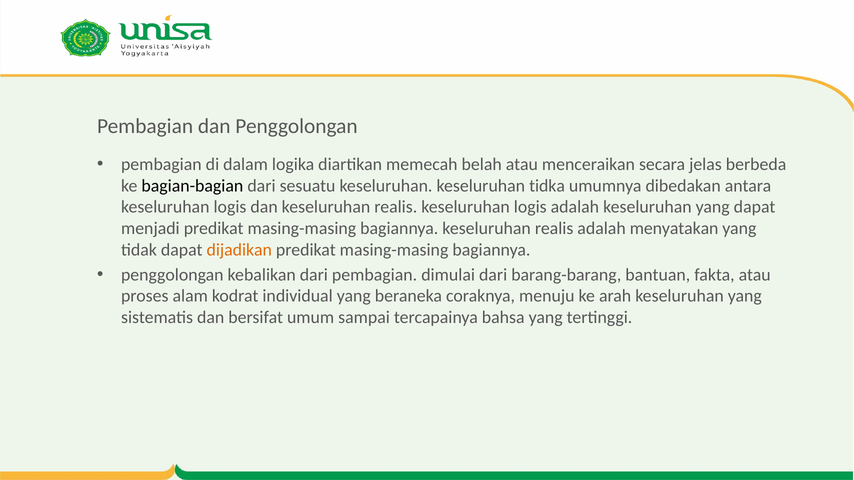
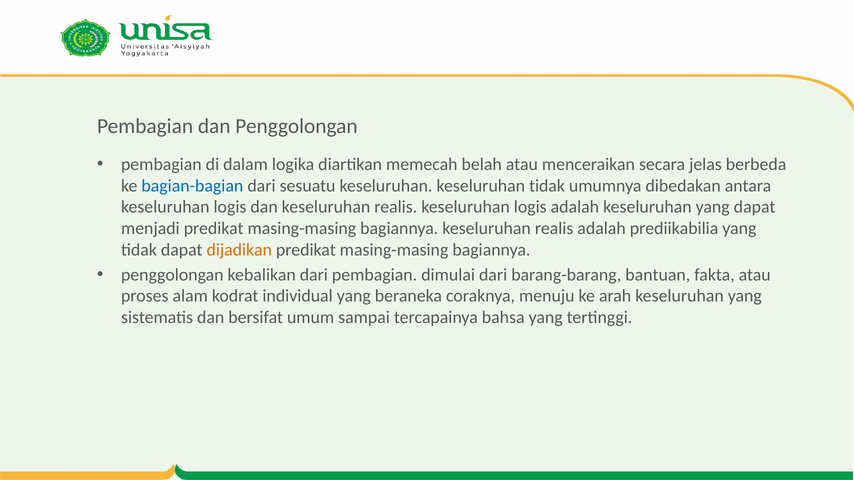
bagian-bagian colour: black -> blue (192, 186)
keseluruhan tidka: tidka -> tidak (547, 186)
menyatakan: menyatakan -> prediikabilia (674, 229)
